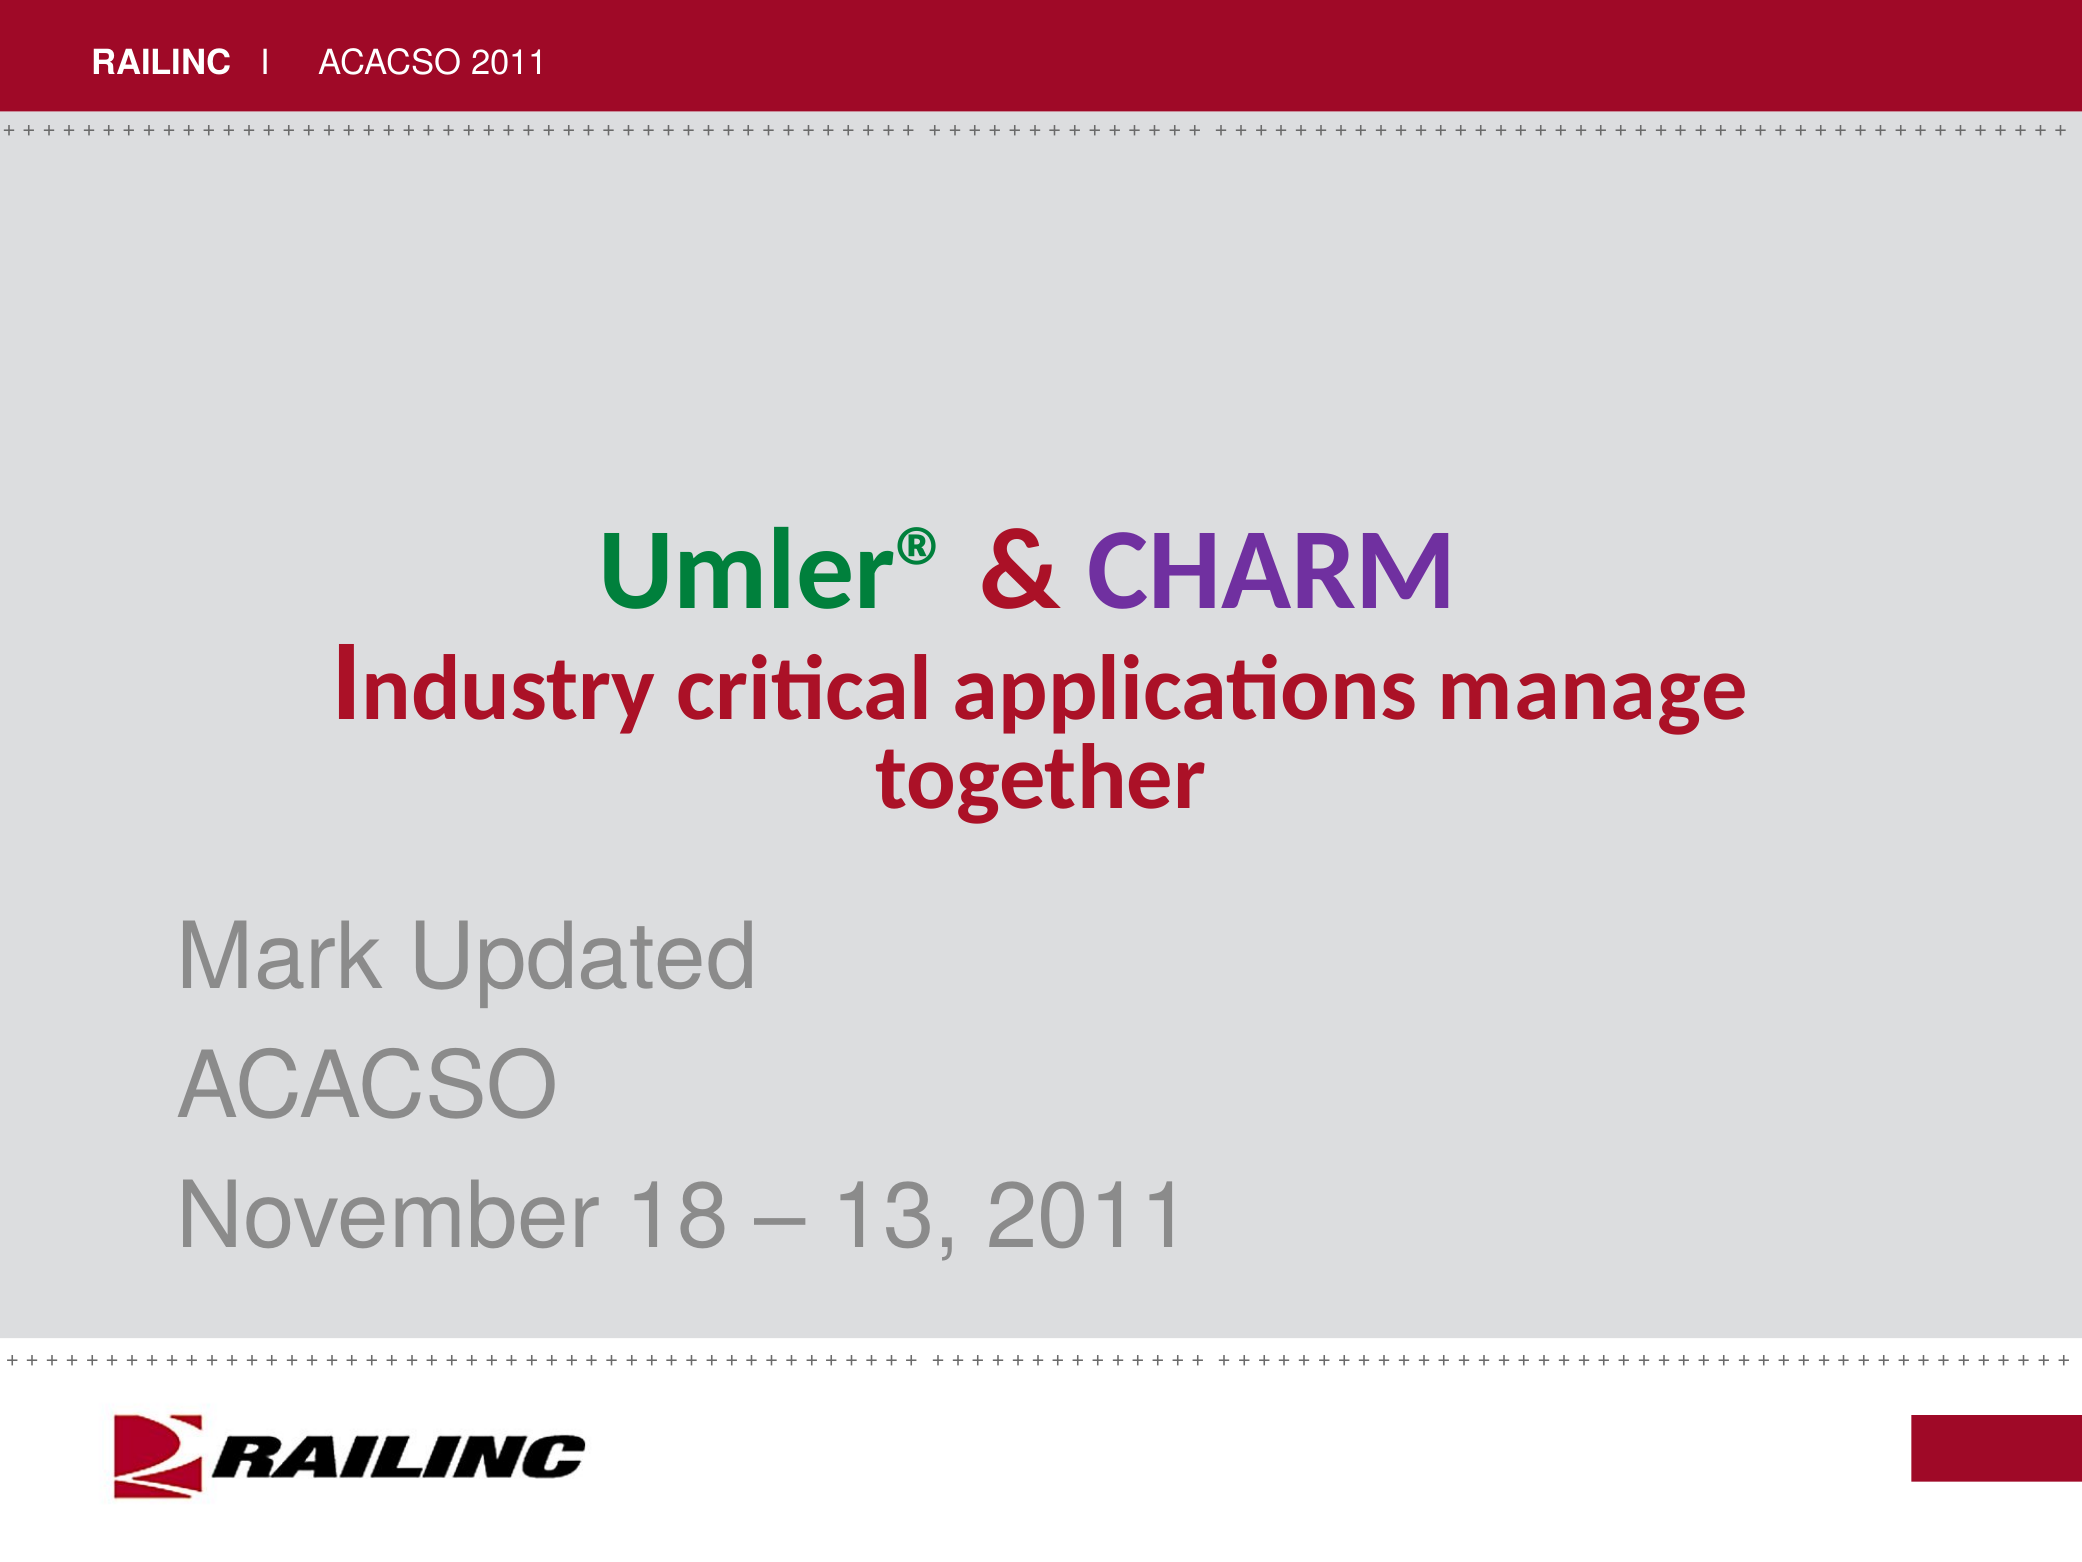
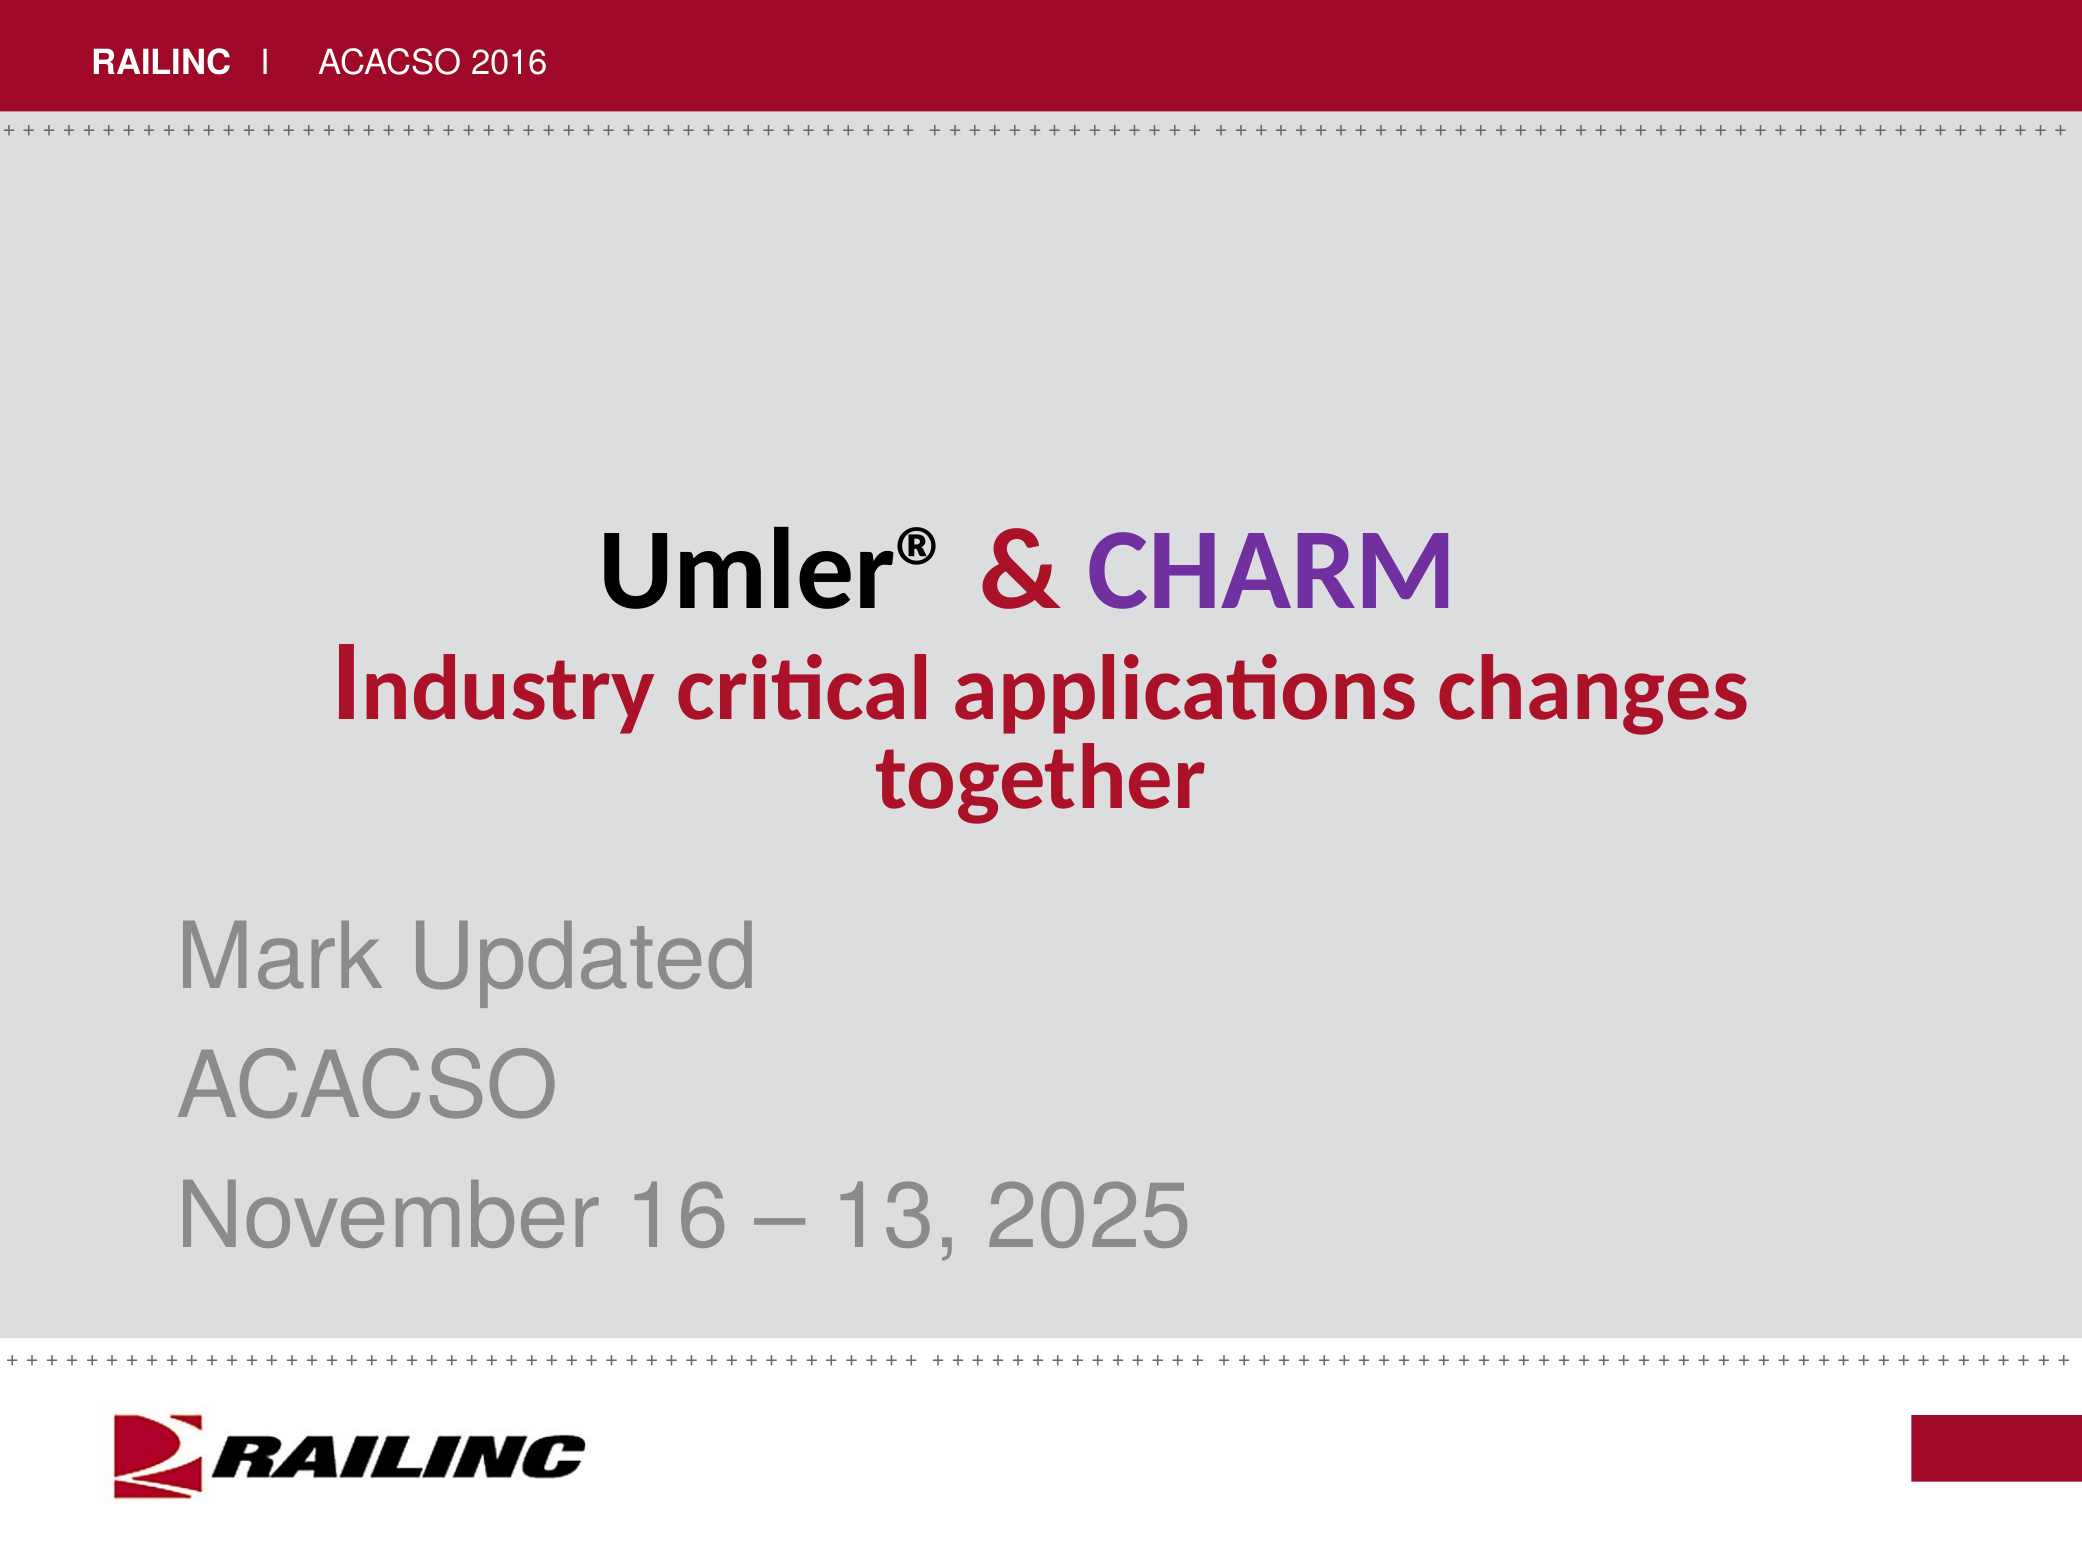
ACACSO 2011: 2011 -> 2016 (510, 63)
Umler® colour: green -> black (776, 570)
manage: manage -> changes (1594, 688)
18: 18 -> 16 (677, 1216)
13 2011: 2011 -> 2025 (1089, 1216)
